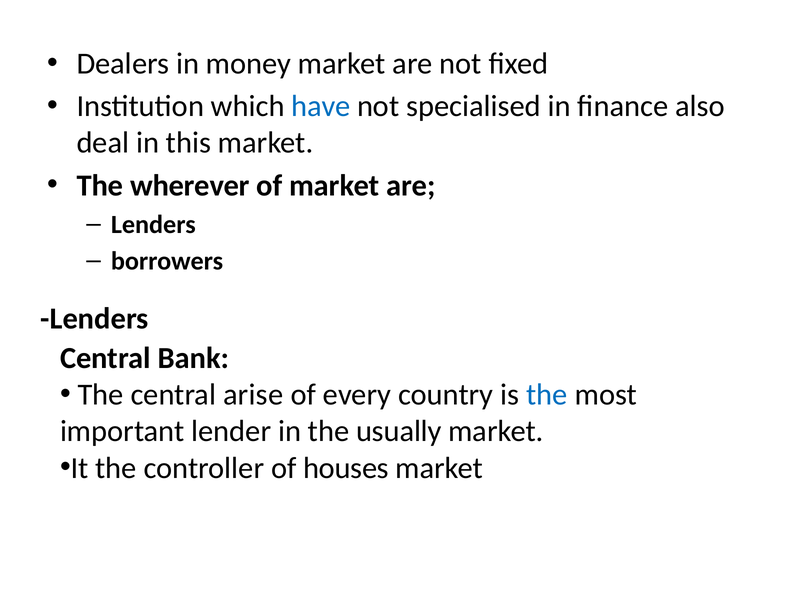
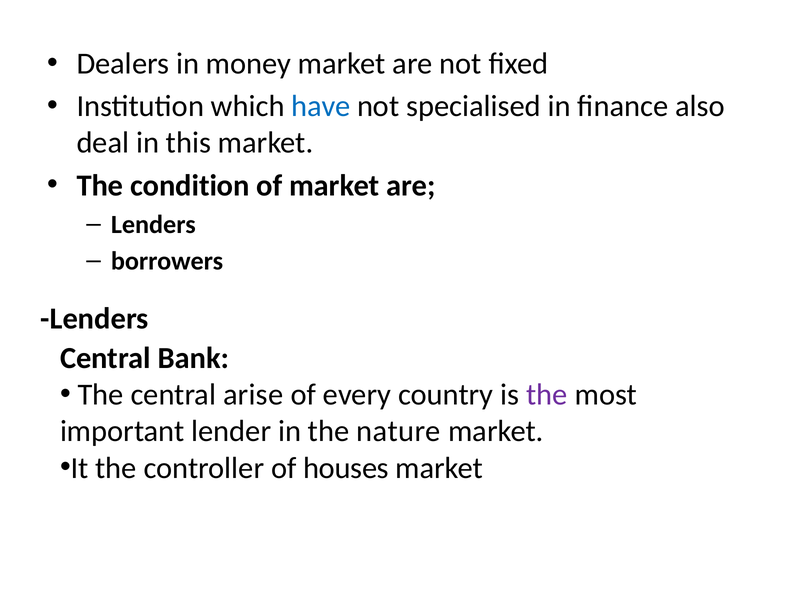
wherever: wherever -> condition (190, 185)
the colour: blue -> purple (547, 395)
usually: usually -> nature (399, 431)
